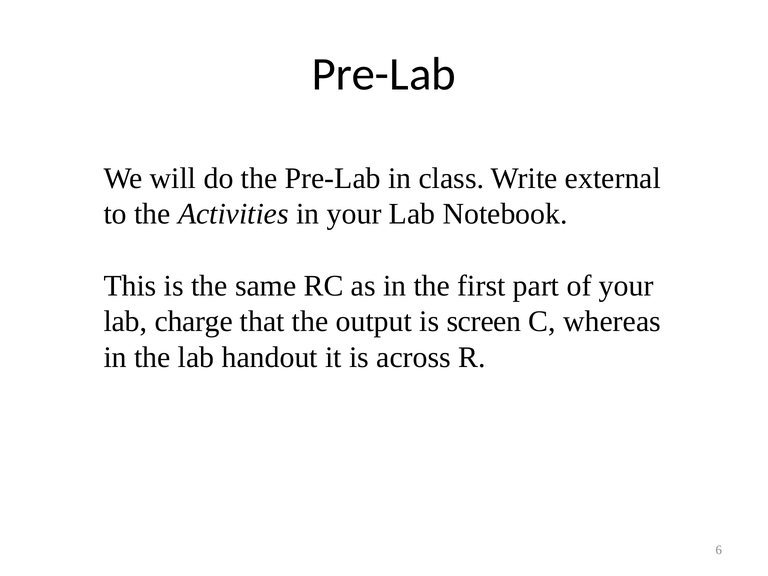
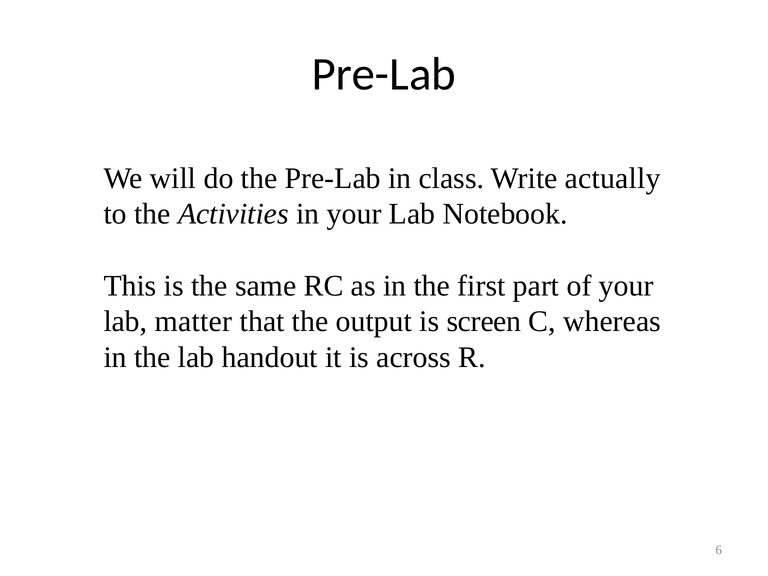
external: external -> actually (613, 178)
charge: charge -> matter (194, 322)
